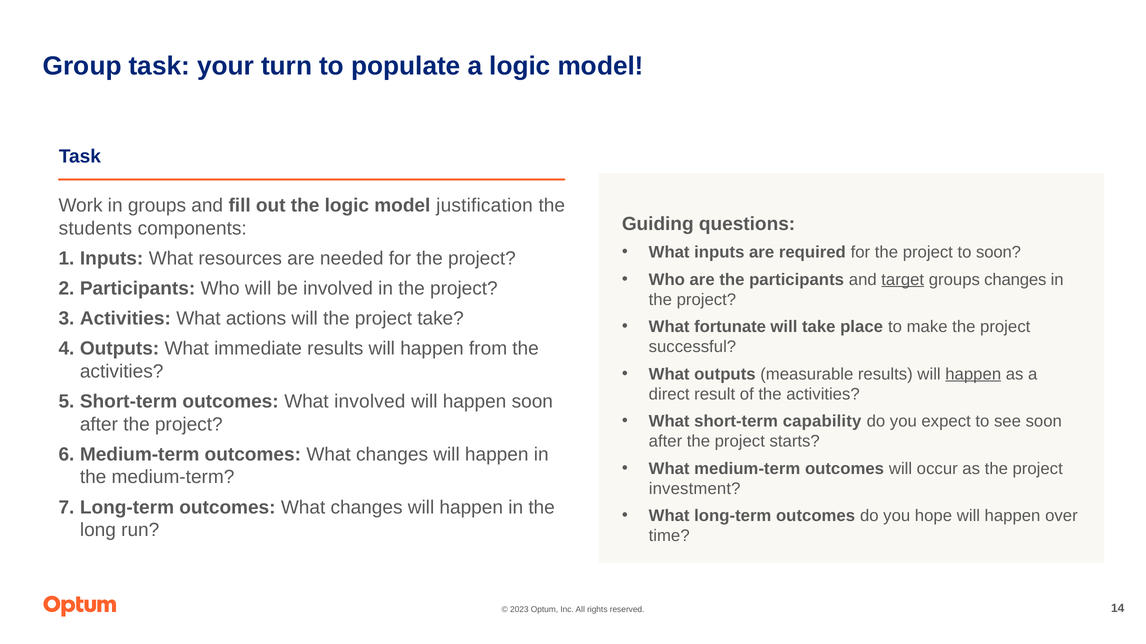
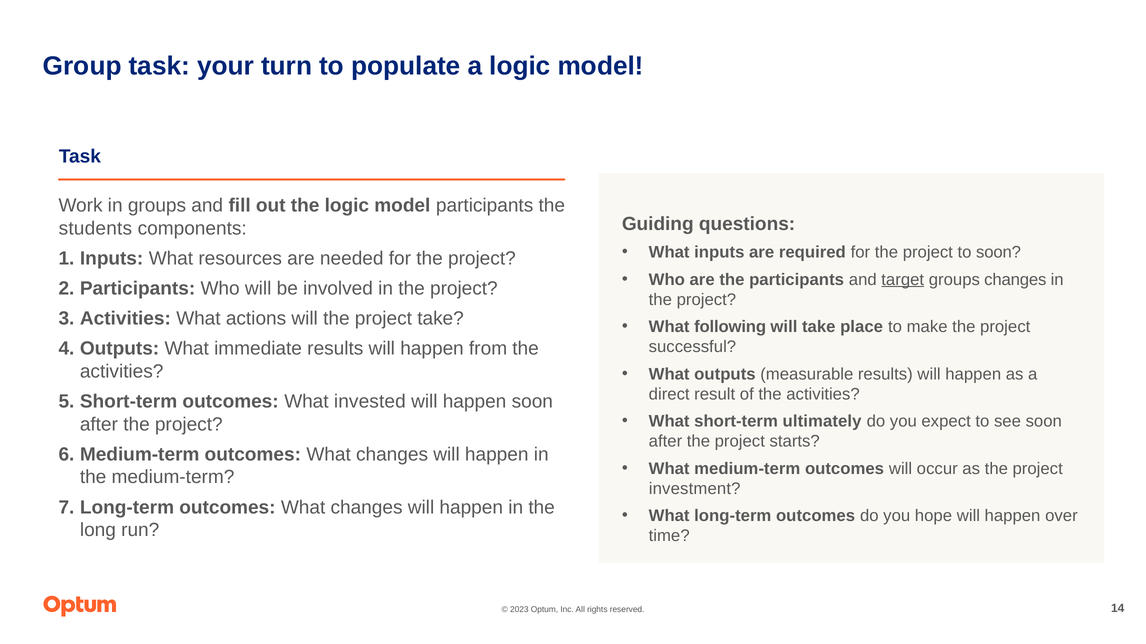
model justification: justification -> participants (485, 206)
fortunate: fortunate -> following (730, 327)
happen underline: present -> none (973, 374)
What involved: involved -> invested (370, 402)
capability: capability -> ultimately (822, 422)
